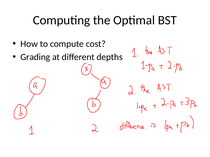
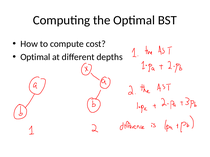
Grading: Grading -> Optimal (35, 57)
